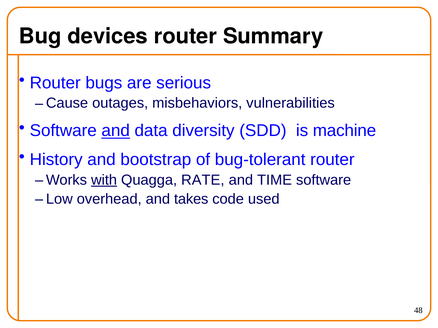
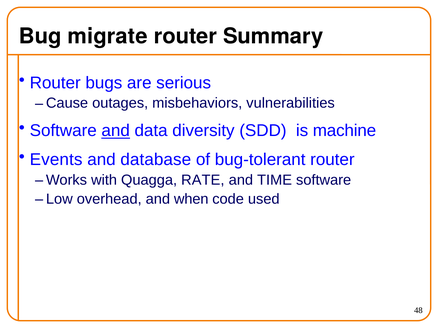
devices: devices -> migrate (108, 36)
History: History -> Events (56, 160)
bootstrap: bootstrap -> database (156, 160)
with underline: present -> none (104, 180)
takes: takes -> when (191, 199)
